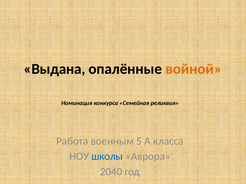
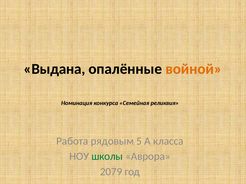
военным: военным -> рядовым (112, 141)
школы colour: blue -> green (107, 157)
2040: 2040 -> 2079 (111, 172)
